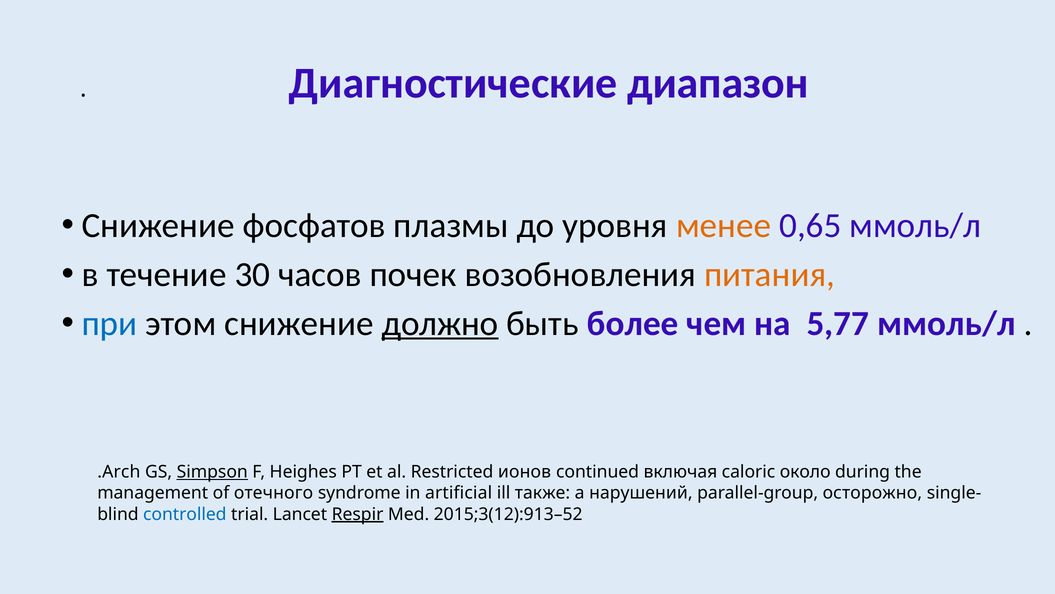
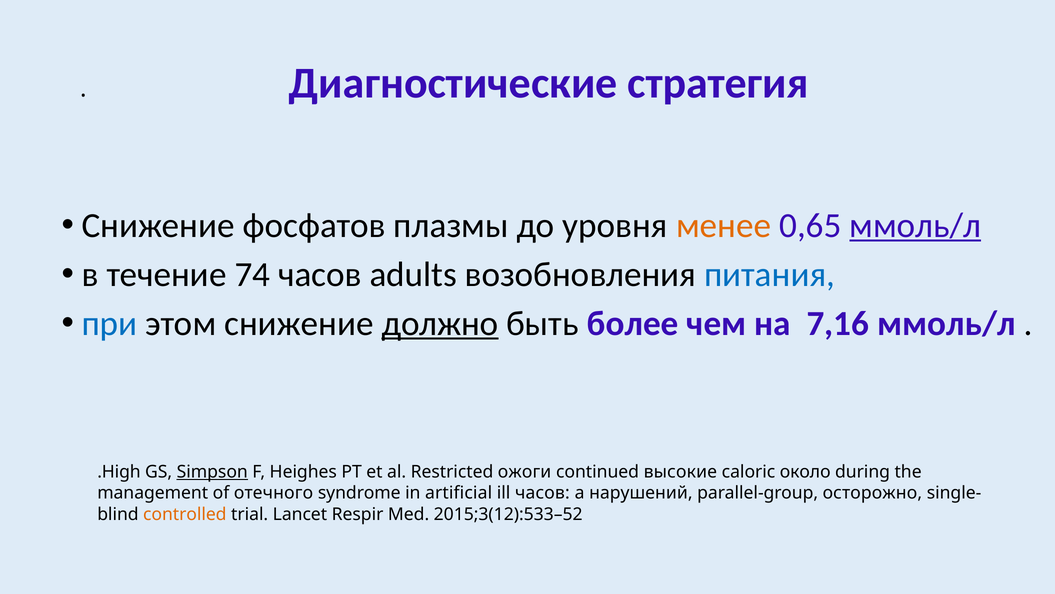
диапазон: диапазон -> стратегия (718, 83)
ммоль/л underline: none -> present (915, 225)
30: 30 -> 74 (252, 274)
почек: почек -> adults (413, 274)
питания colour: orange -> blue (770, 274)
5,77: 5,77 -> 7,16 (838, 323)
.Arch: .Arch -> .High (119, 472)
ионов: ионов -> ожоги (525, 472)
включая: включая -> высокие (680, 472)
ill также: также -> часов (542, 493)
controlled colour: blue -> orange (185, 514)
Respir underline: present -> none (358, 514)
2015;3(12):913–52: 2015;3(12):913–52 -> 2015;3(12):533–52 (508, 514)
